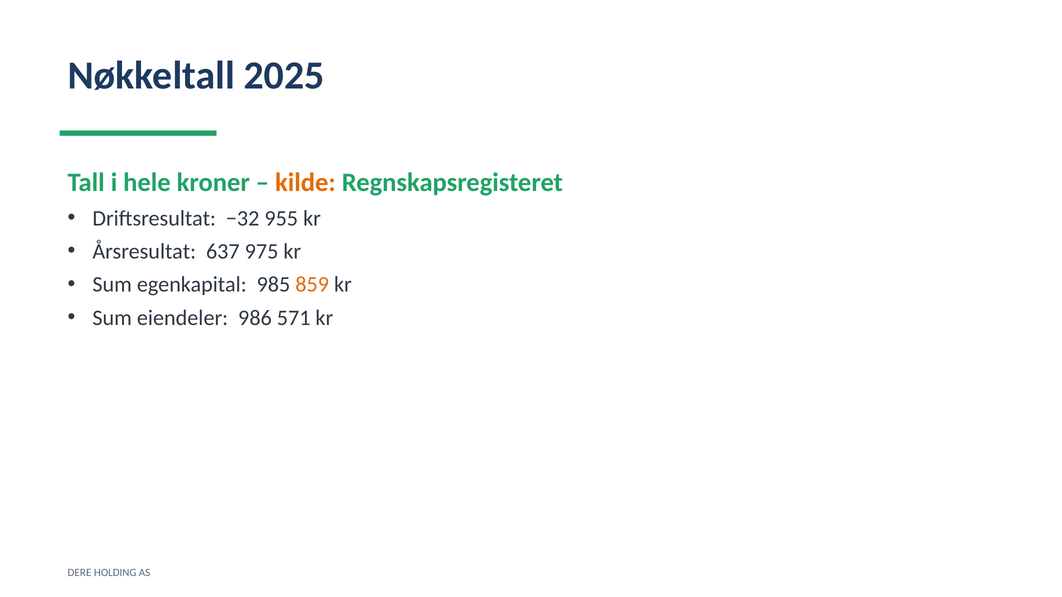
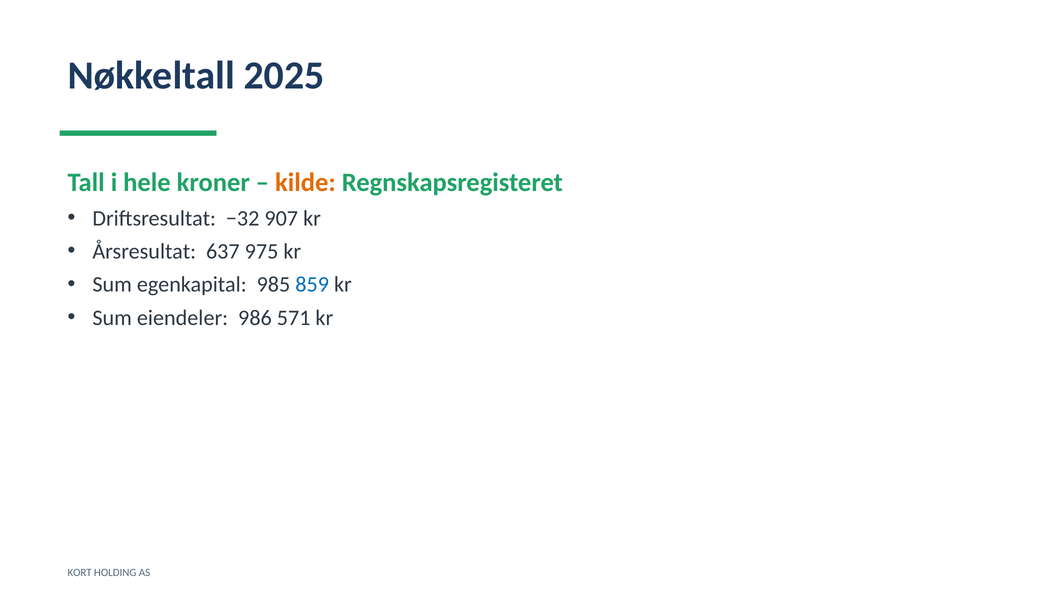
955: 955 -> 907 (281, 218)
859 colour: orange -> blue (312, 285)
DERE: DERE -> KORT (80, 573)
